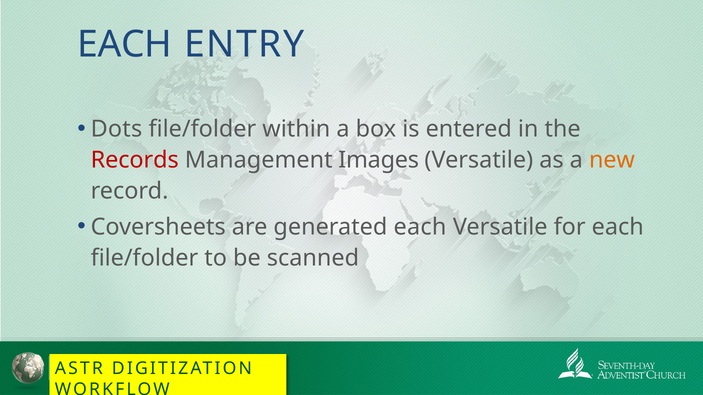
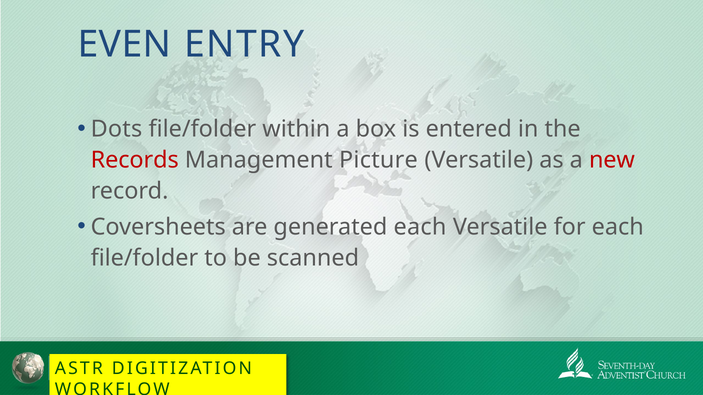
EACH: EACH -> EVEN (124, 45)
Images: Images -> Picture (378, 160)
new colour: orange -> red (612, 160)
